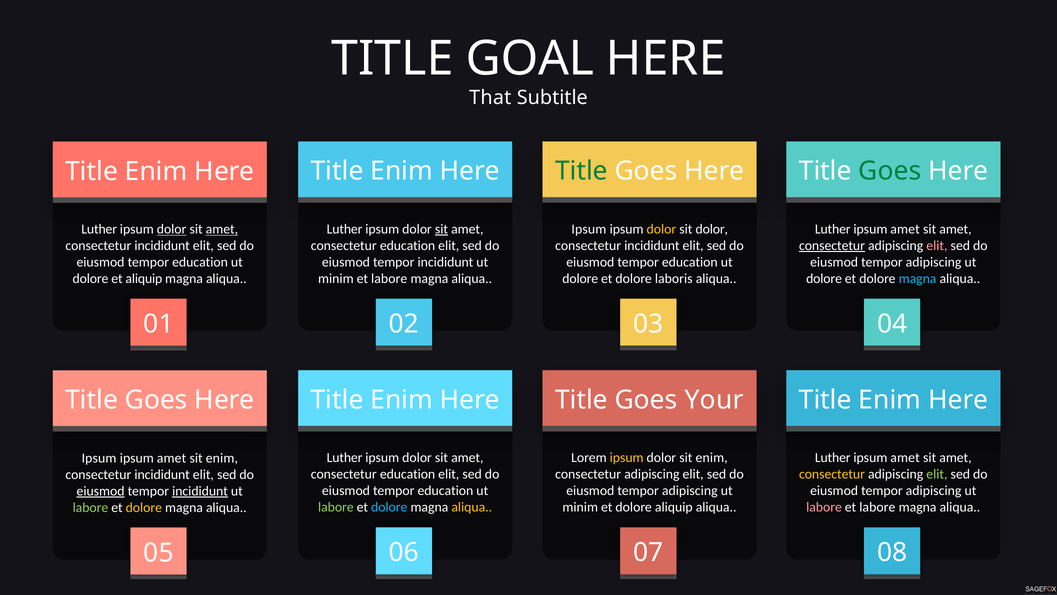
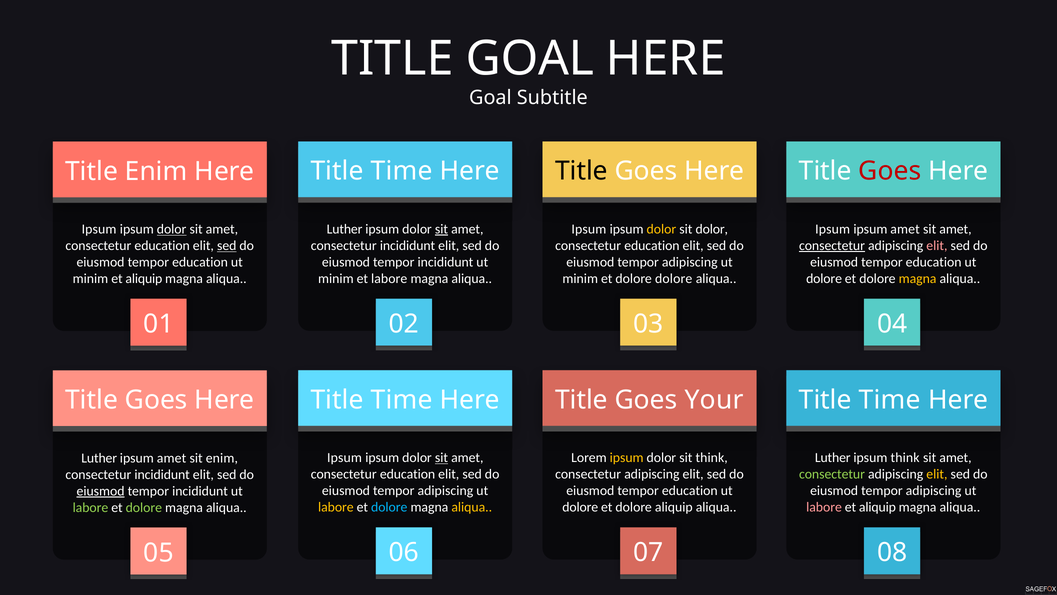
That: That -> Goal (490, 98)
Enim: Enim -> Time (402, 171)
Title colour: green -> black (581, 171)
Goes colour: green -> red (890, 171)
Luther: Luther -> Ipsum (833, 229)
Luther: Luther -> Ipsum (99, 229)
amet underline: present -> none (222, 229)
education: education -> incididunt (408, 245)
incididunt: incididunt -> education (652, 245)
incididunt: incididunt -> education (162, 246)
sed underline: none -> present (227, 246)
education: education -> adipiscing (690, 262)
adipiscing: adipiscing -> education (934, 262)
dolore: dolore -> minim (580, 279)
dolore laboris: laboris -> dolore (674, 279)
magna colour: light blue -> yellow (918, 279)
dolore: dolore -> minim (90, 279)
Enim: Enim -> Time (402, 400)
Enim: Enim -> Time (890, 400)
Luther: Luther -> Ipsum (344, 458)
sit underline: none -> present (441, 458)
dolor sit enim: enim -> think (712, 458)
amet: amet -> think (905, 458)
Ipsum: Ipsum -> Luther (99, 458)
consectetur colour: yellow -> light green (832, 474)
elit colour: light green -> yellow (937, 474)
education: education -> adipiscing (445, 491)
adipiscing: adipiscing -> education (690, 491)
incididunt underline: present -> none (200, 491)
labore colour: light green -> yellow (336, 507)
minim: minim -> dolore (580, 507)
labore: labore -> aliquip (877, 507)
dolore colour: yellow -> light green (144, 507)
